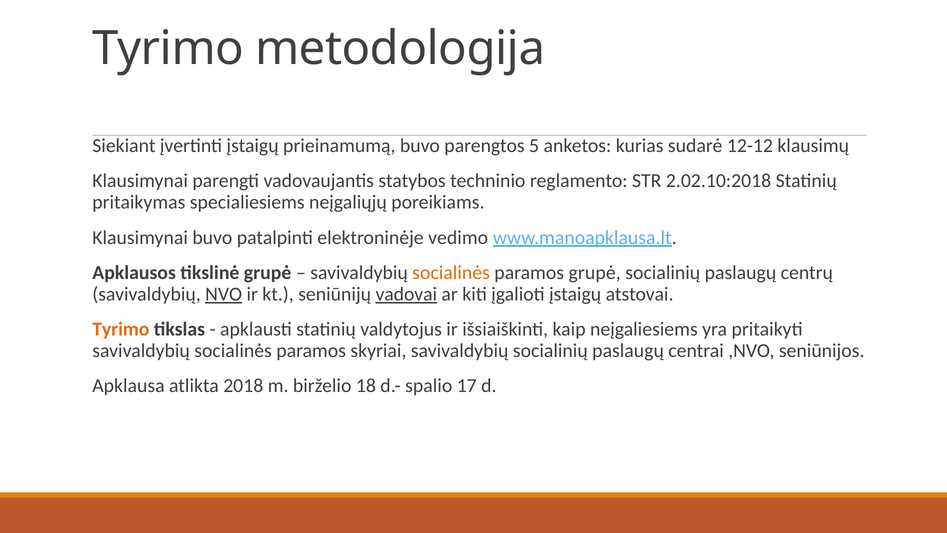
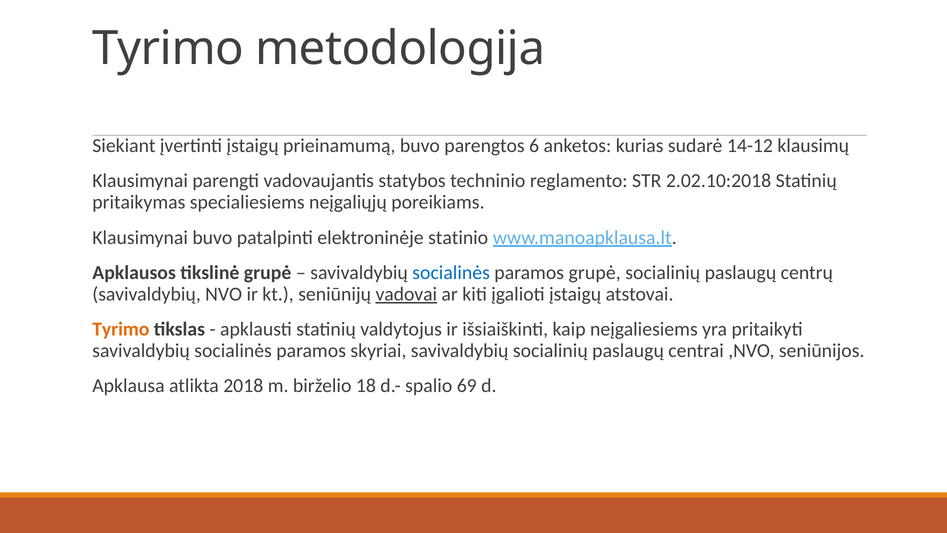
5: 5 -> 6 (534, 146)
12-12: 12-12 -> 14-12 (750, 146)
vedimo: vedimo -> statinio (458, 238)
socialinės colour: orange -> blue (451, 273)
NVO underline: present -> none (224, 294)
17: 17 -> 69 (467, 386)
